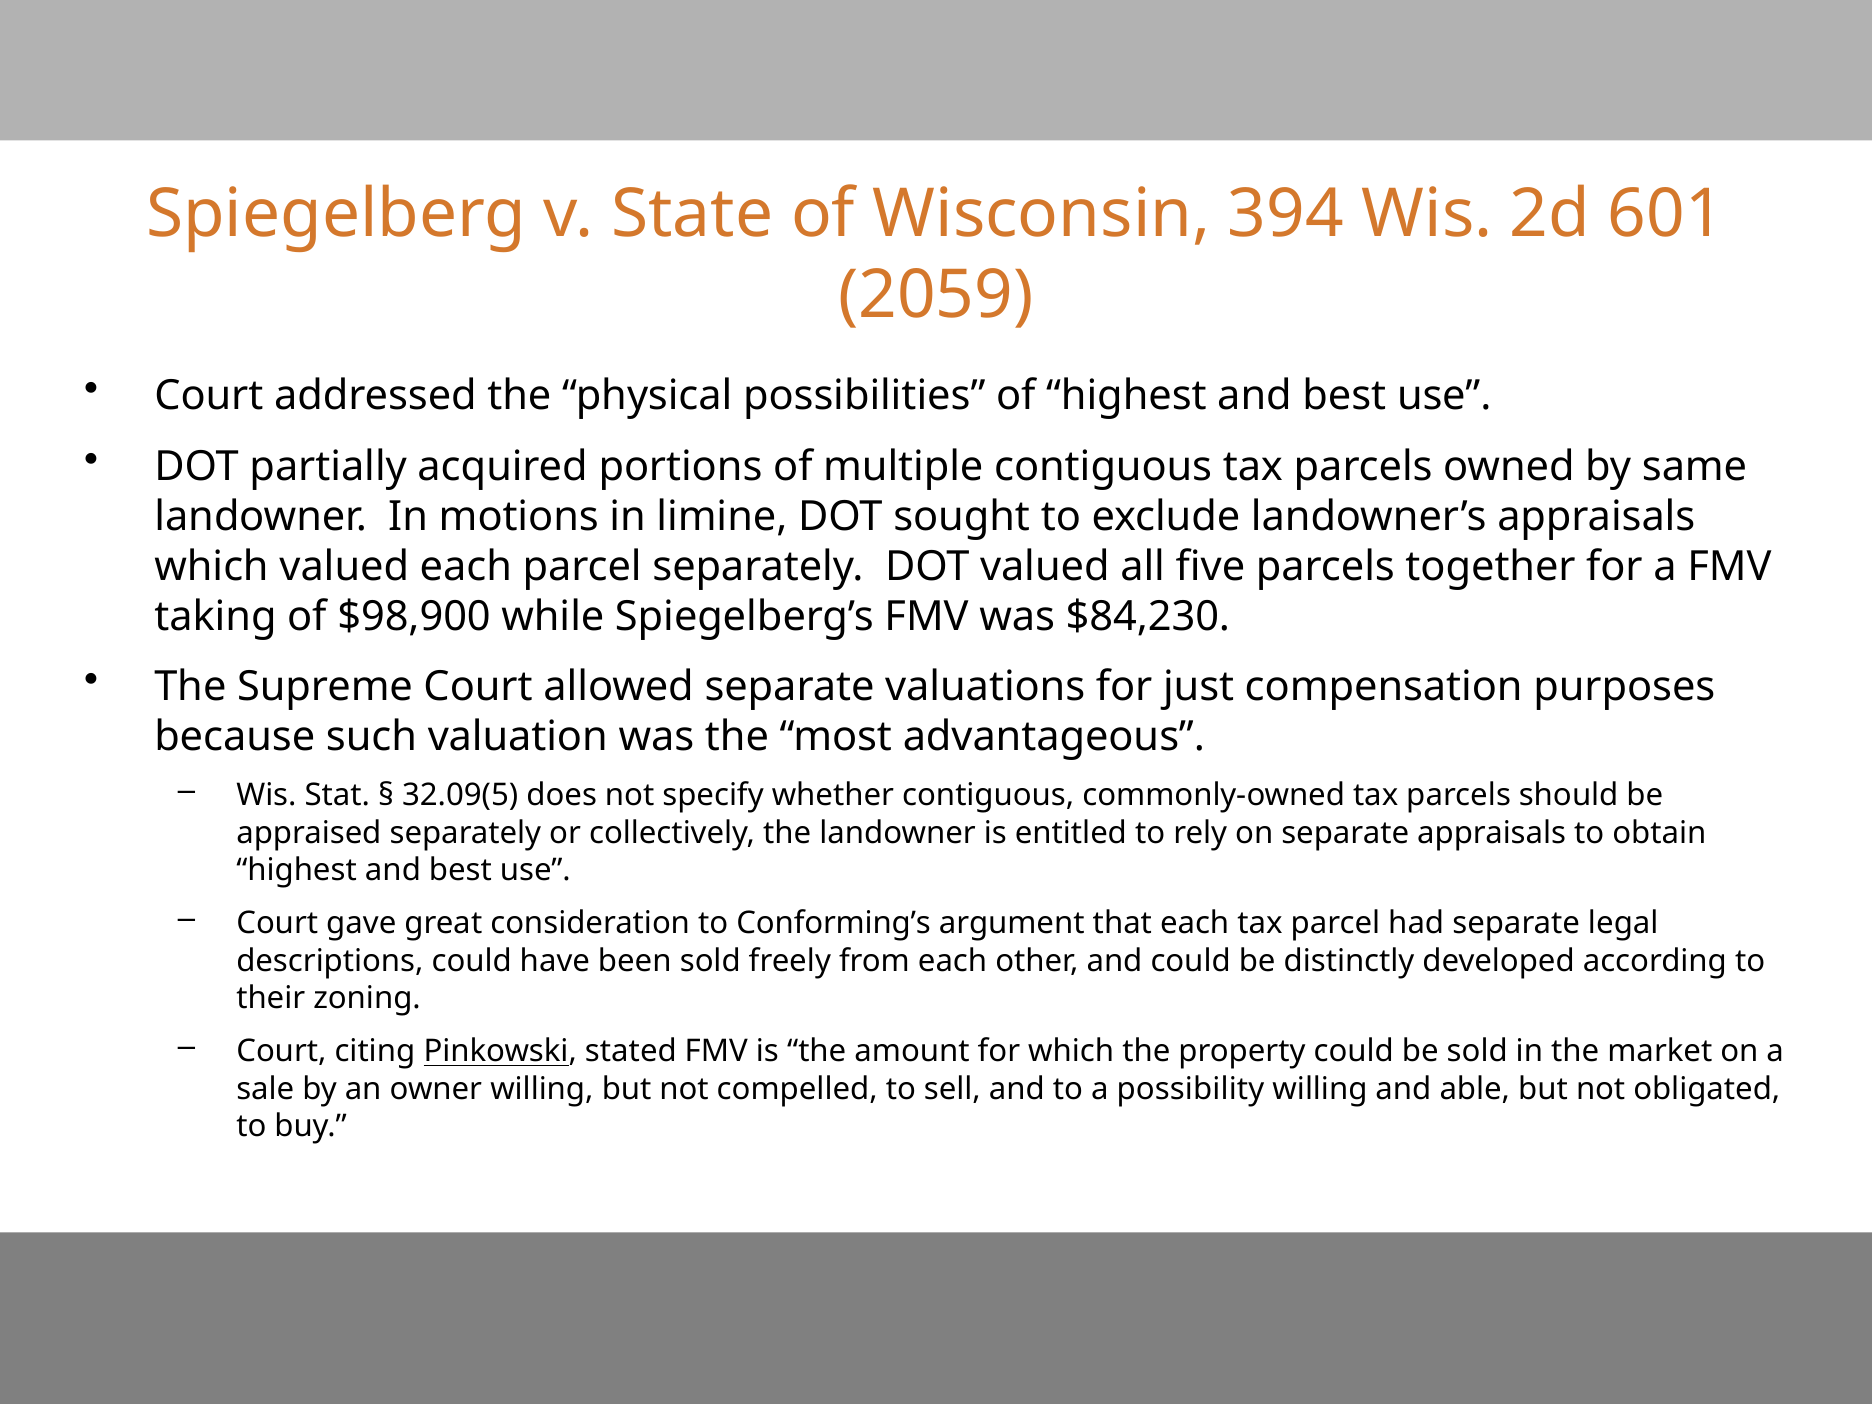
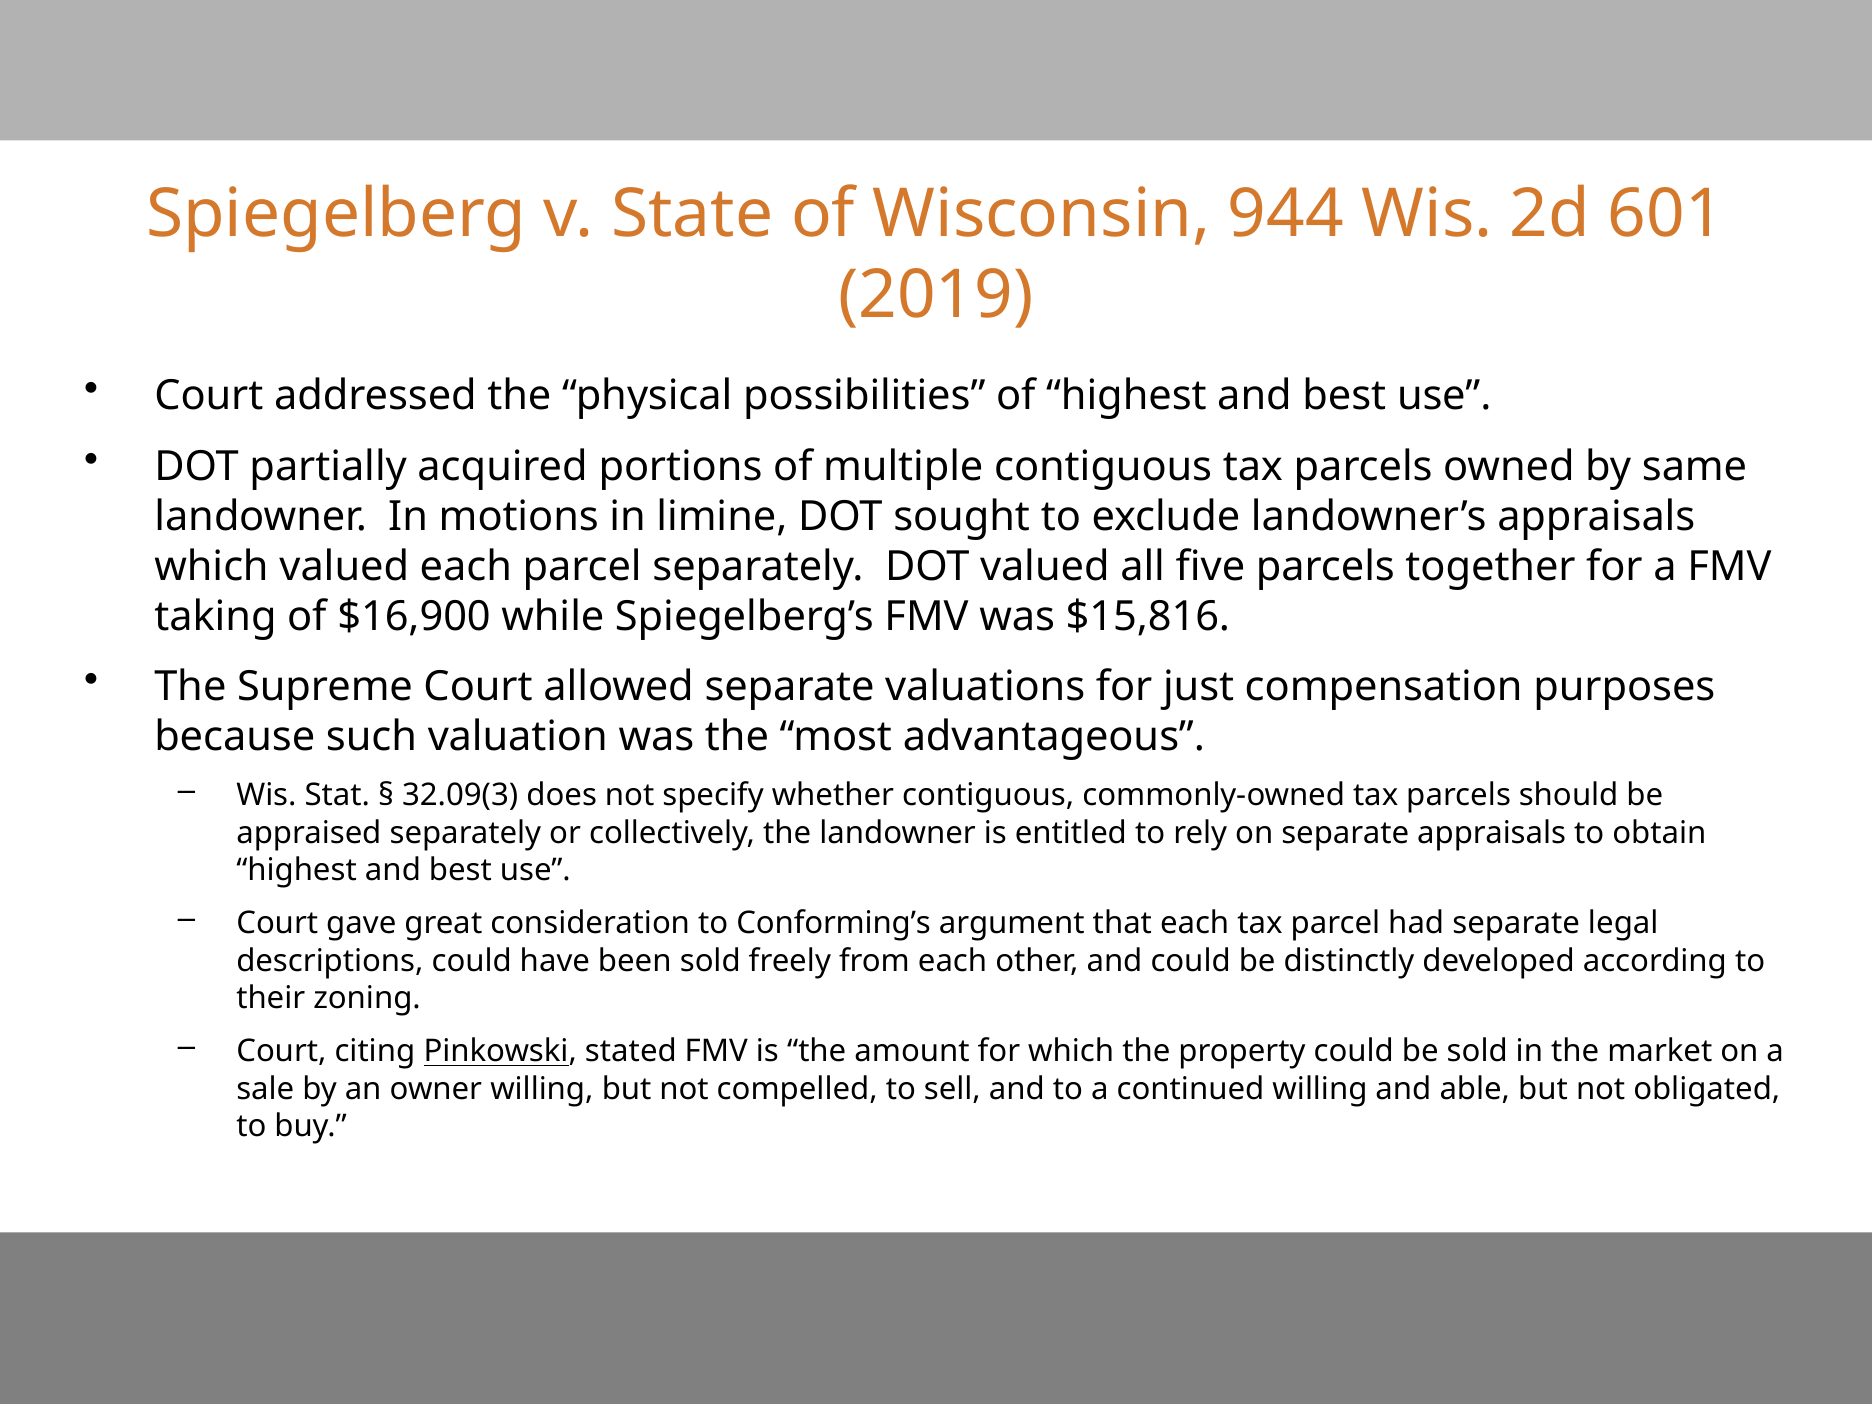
394: 394 -> 944 (1286, 214)
2059: 2059 -> 2019 (936, 295)
$98,900: $98,900 -> $16,900 (414, 616)
$84,230: $84,230 -> $15,816 (1148, 616)
32.09(5: 32.09(5 -> 32.09(3 (460, 795)
possibility: possibility -> continued (1190, 1089)
